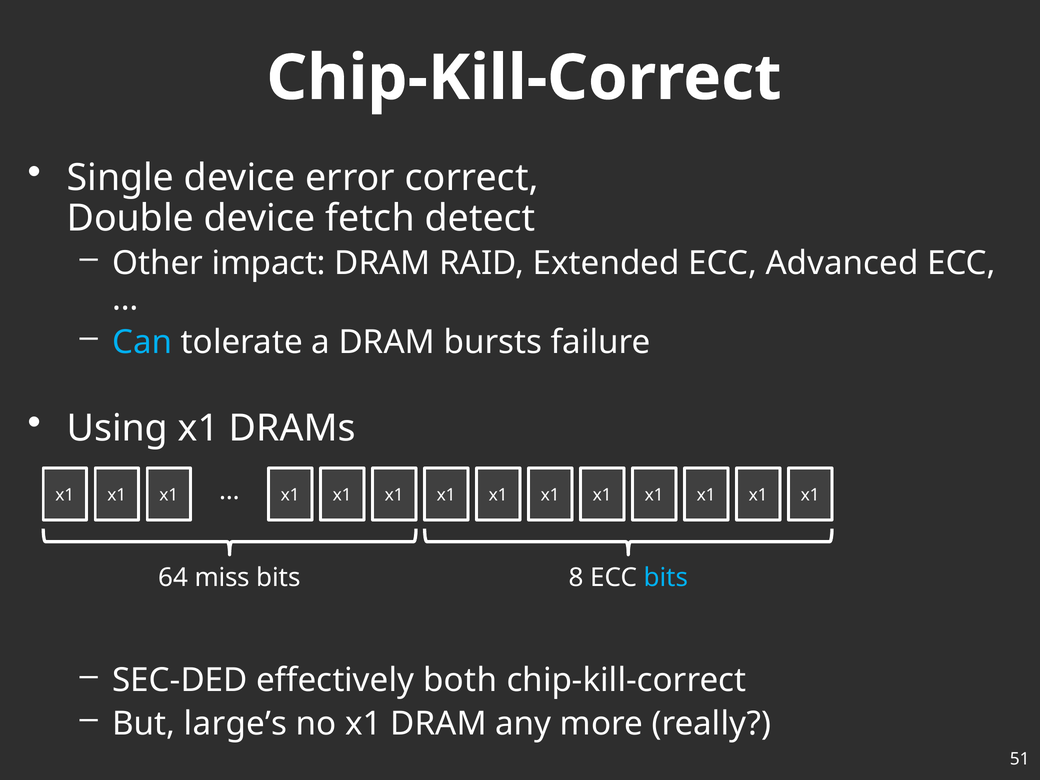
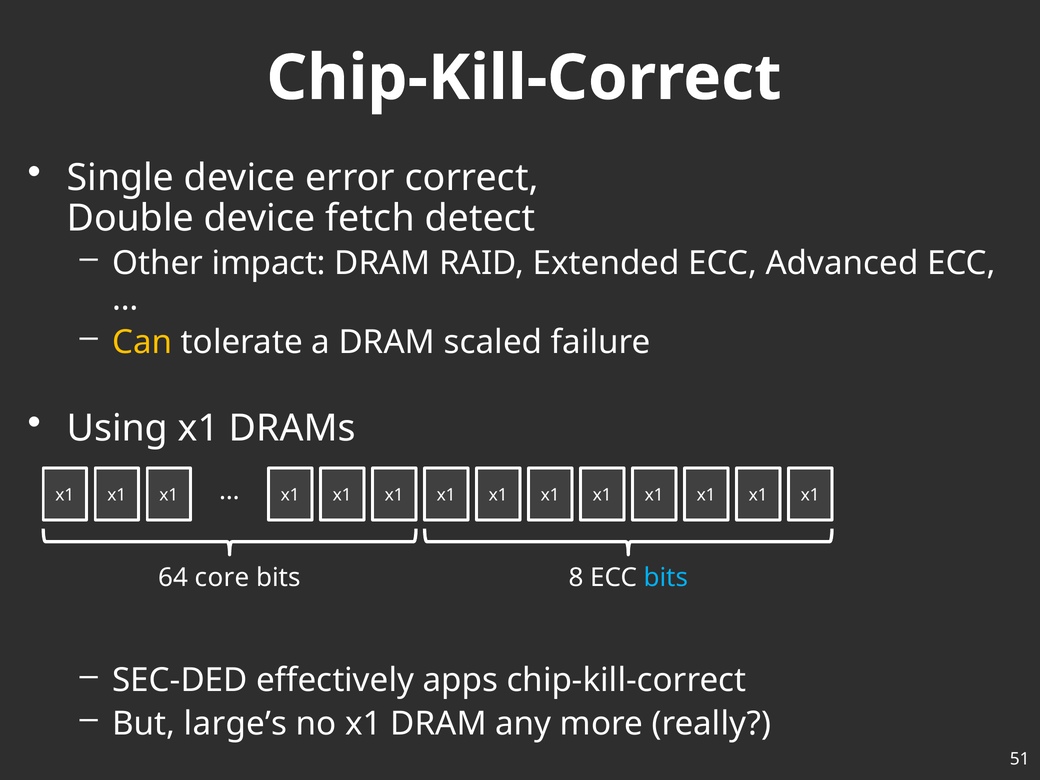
Can colour: light blue -> yellow (142, 342)
bursts: bursts -> scaled (493, 342)
miss: miss -> core (222, 577)
both: both -> apps (460, 680)
